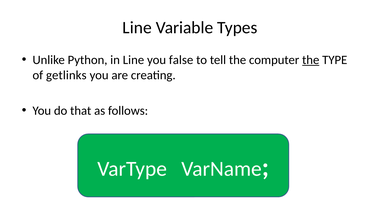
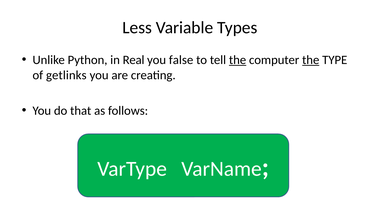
Line: Line -> Less (137, 28)
in Line: Line -> Real (134, 60)
the underline: none -> present (238, 60)
